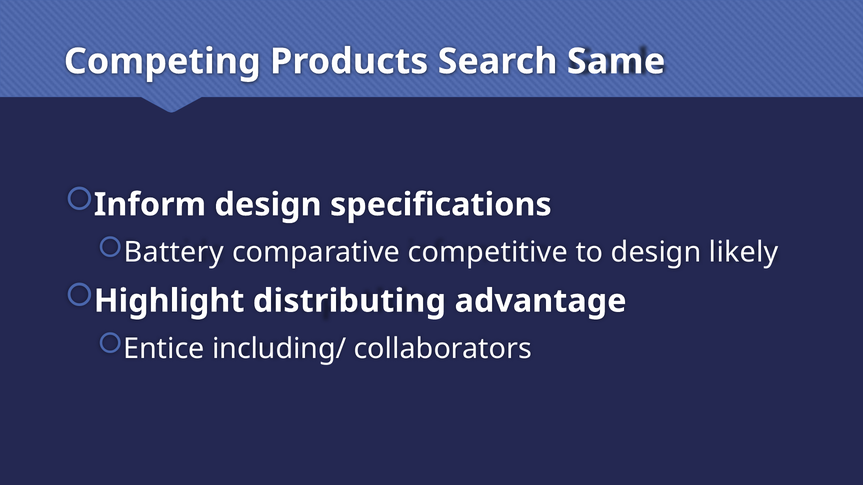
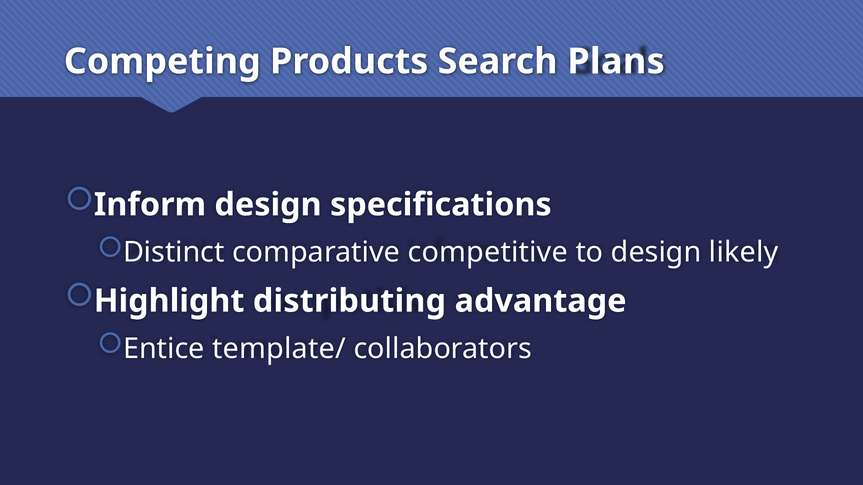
Same: Same -> Plans (616, 61)
Battery: Battery -> Distinct (174, 252)
including/: including/ -> template/ (279, 349)
